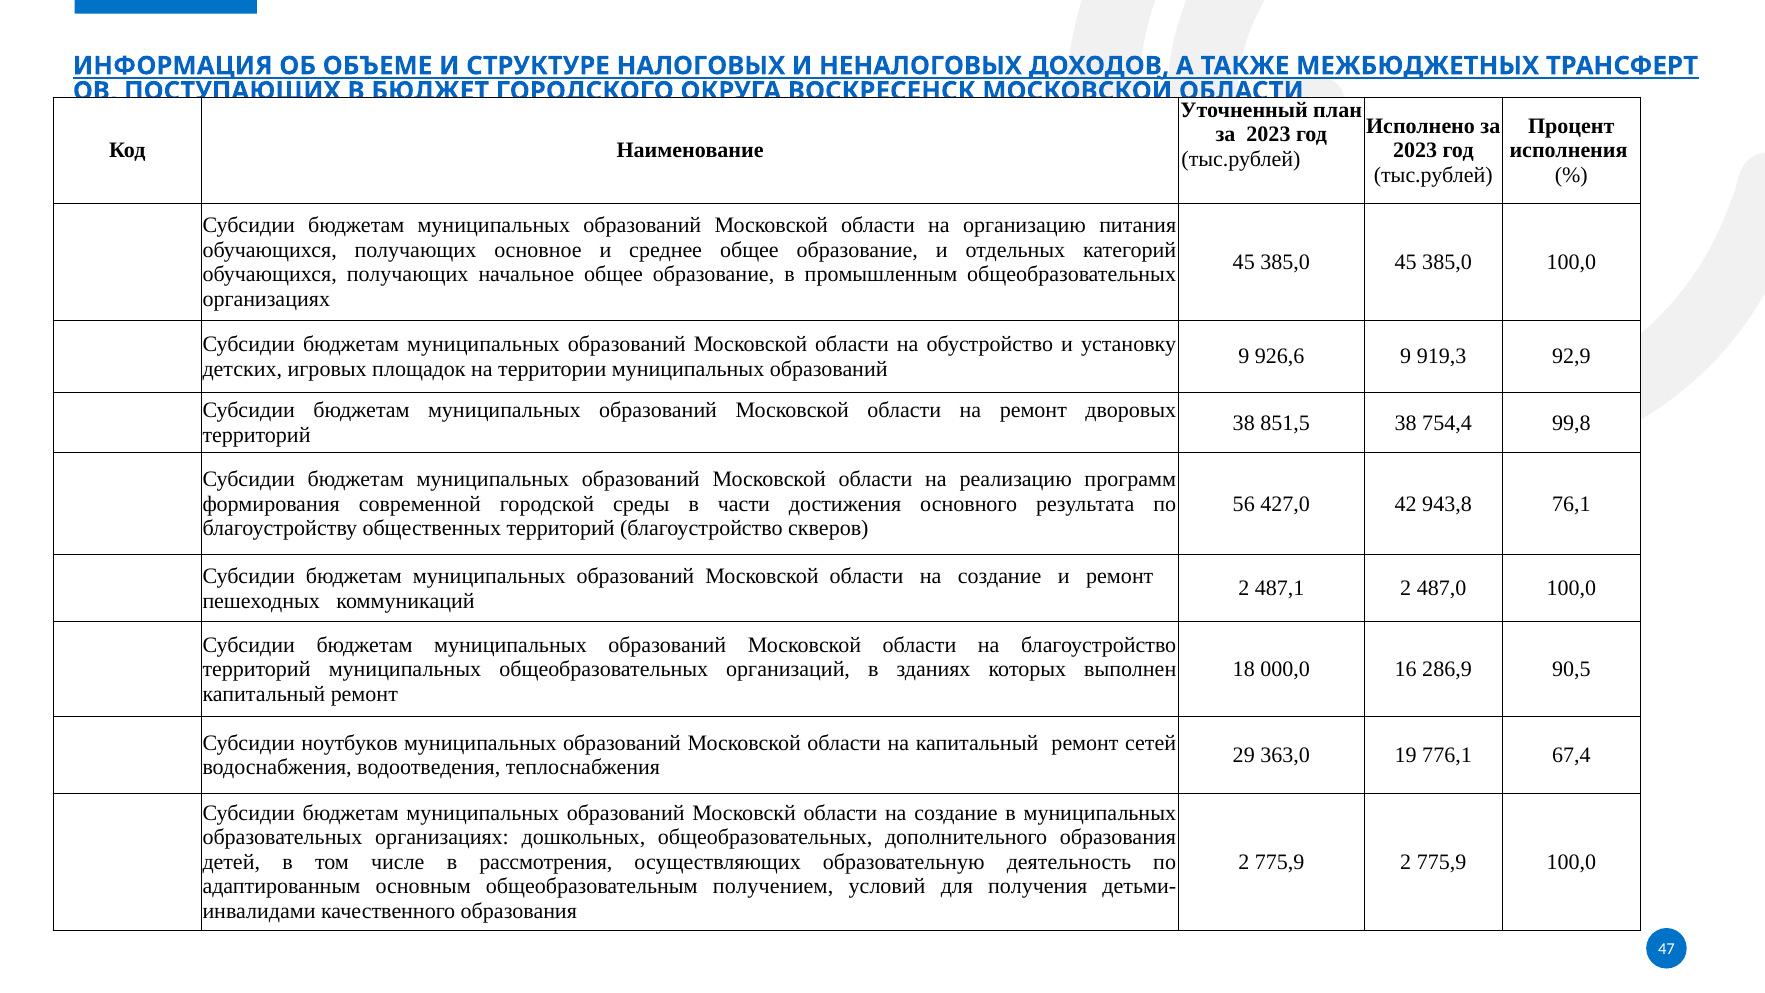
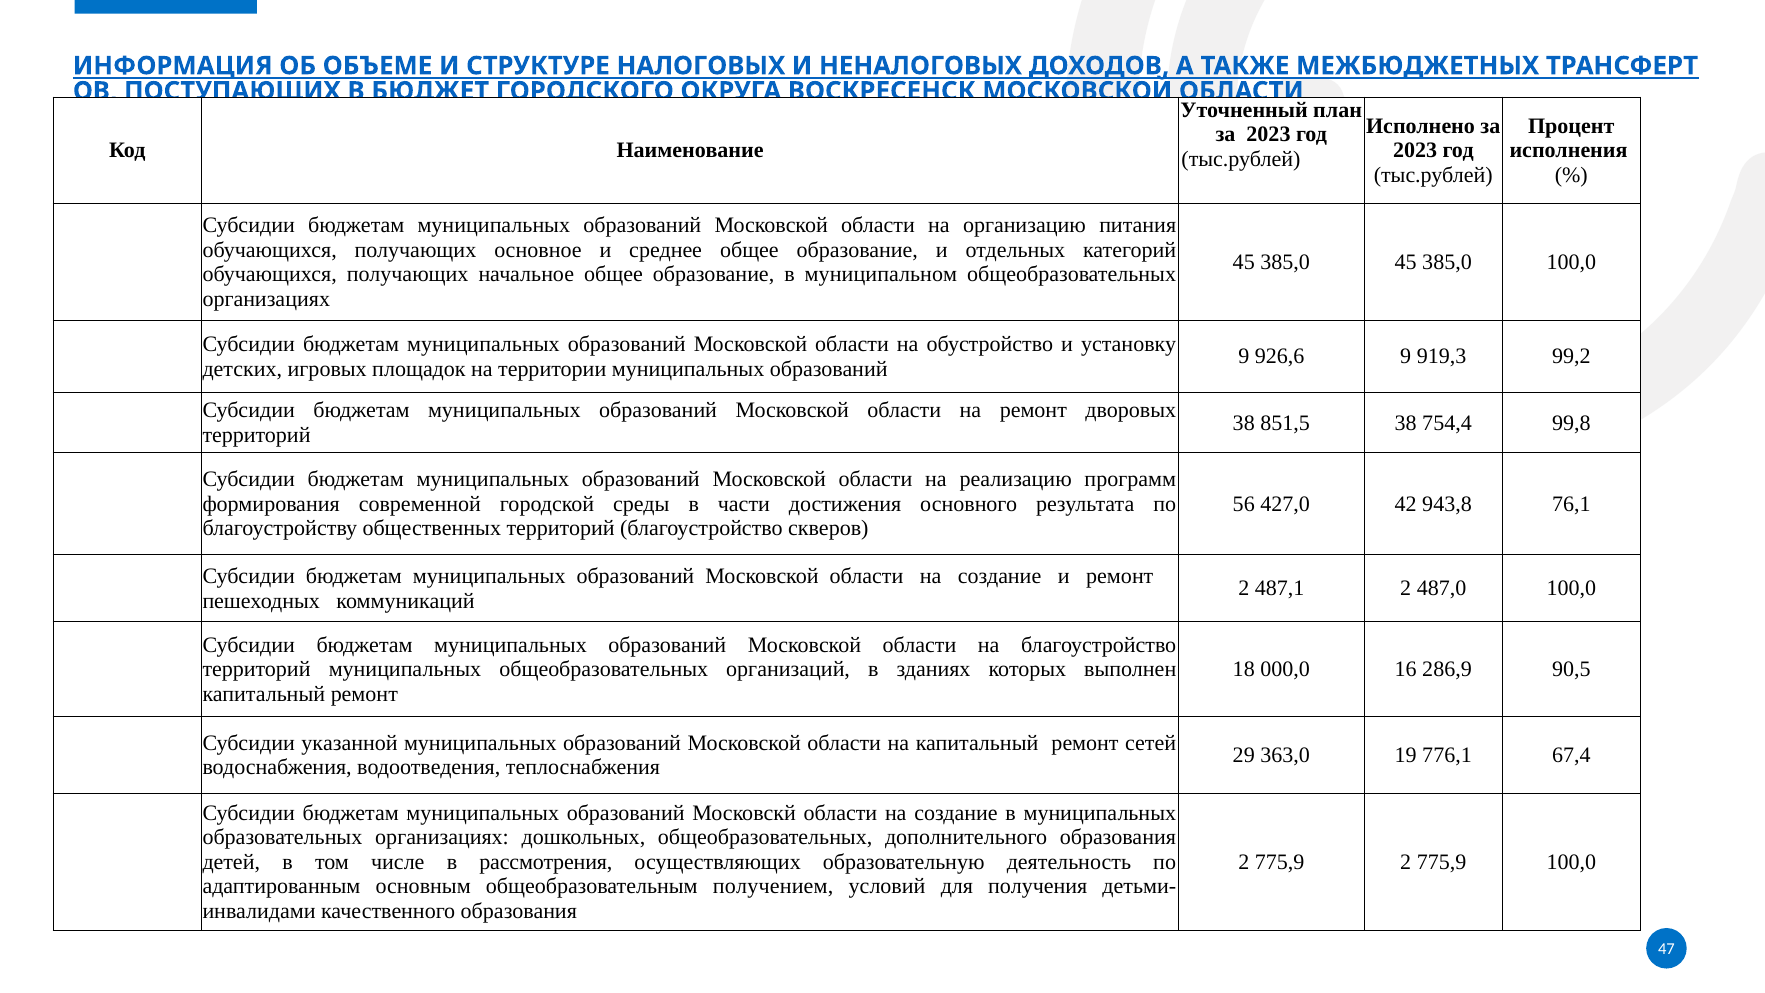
промышленным: промышленным -> муниципальном (881, 274)
92,9: 92,9 -> 99,2 (1571, 357)
ноутбуков: ноутбуков -> указанной (350, 743)
